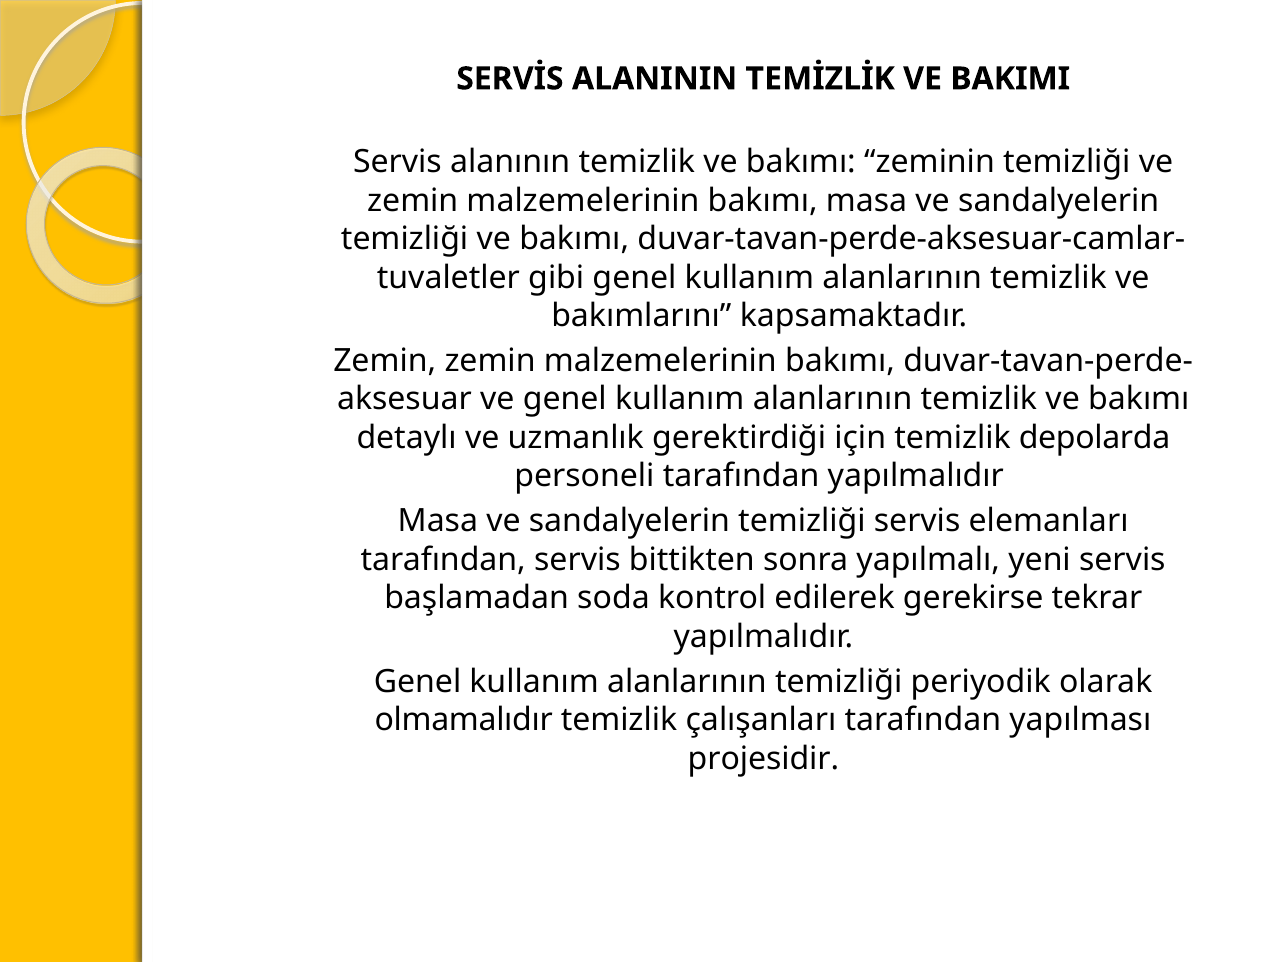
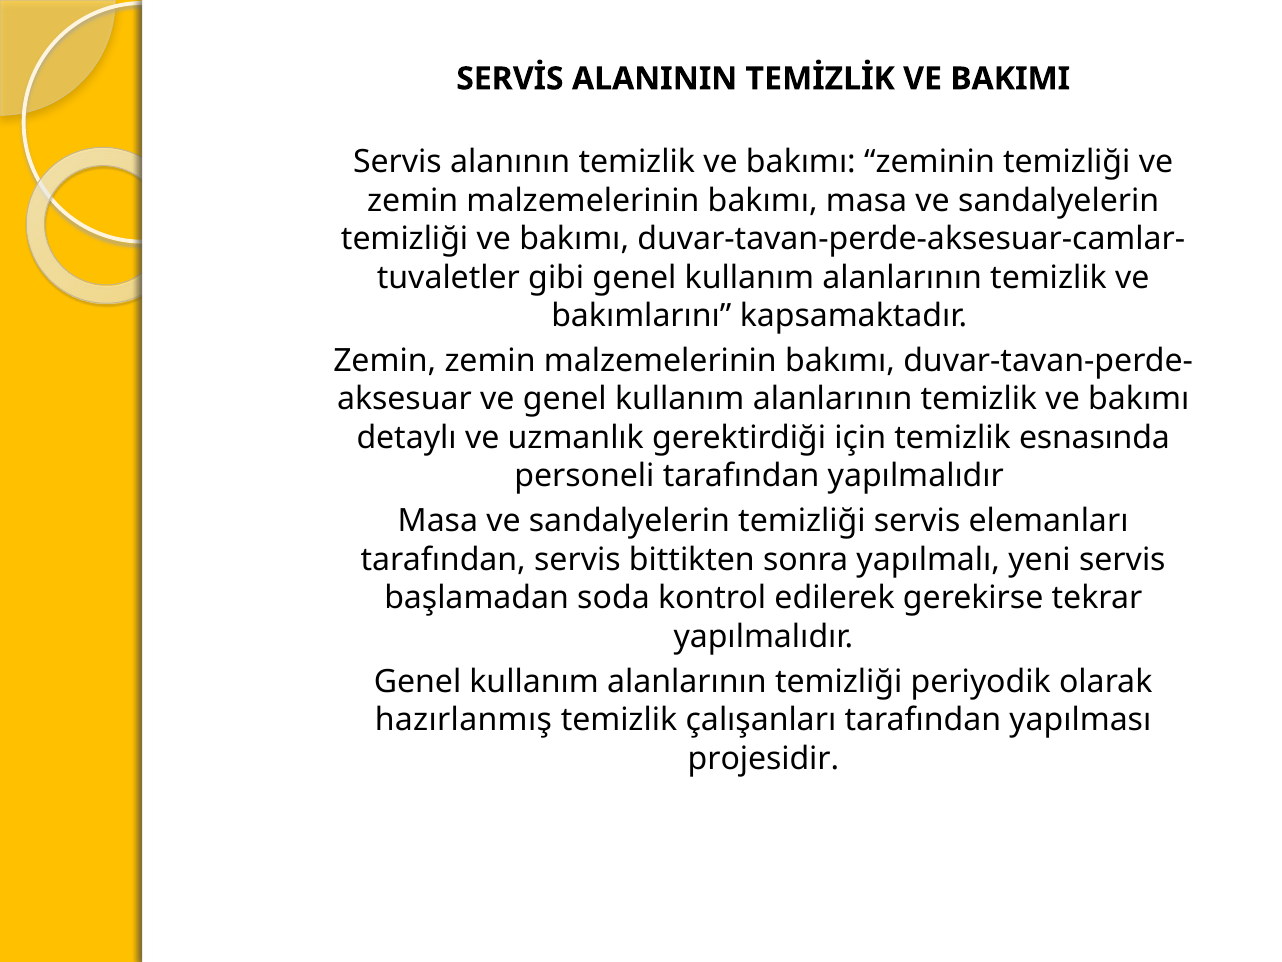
depolarda: depolarda -> esnasında (1094, 438)
olmamalıdır: olmamalıdır -> hazırlanmış (463, 720)
